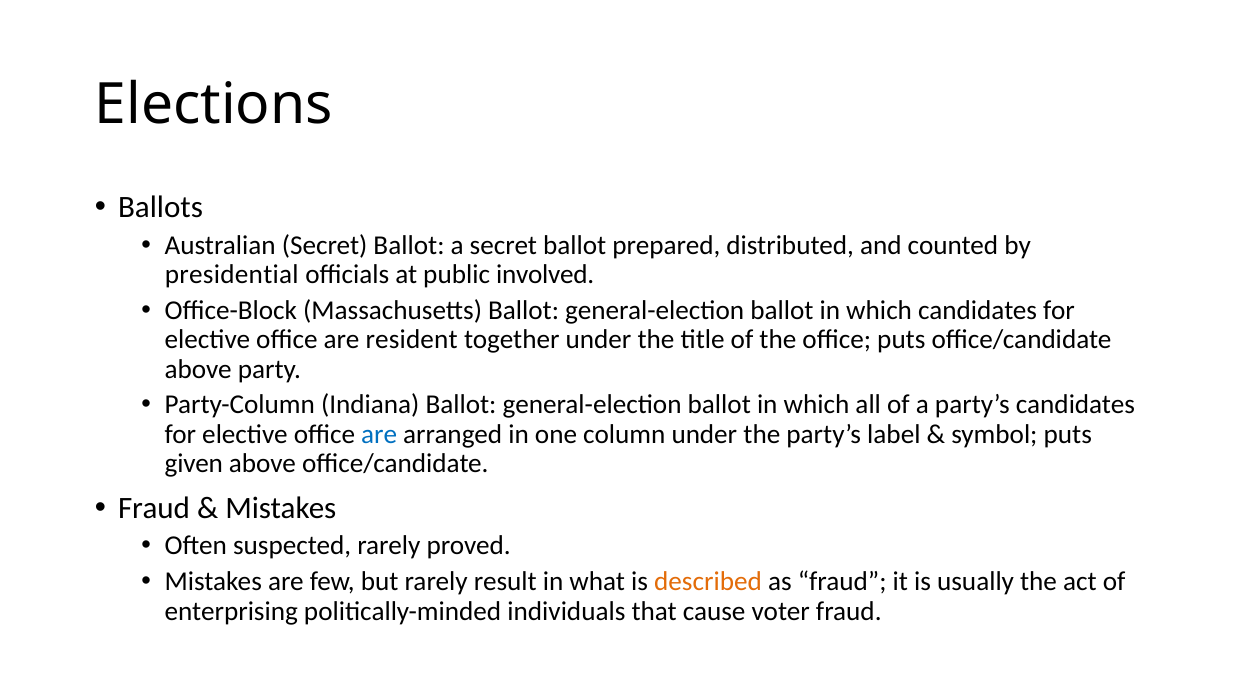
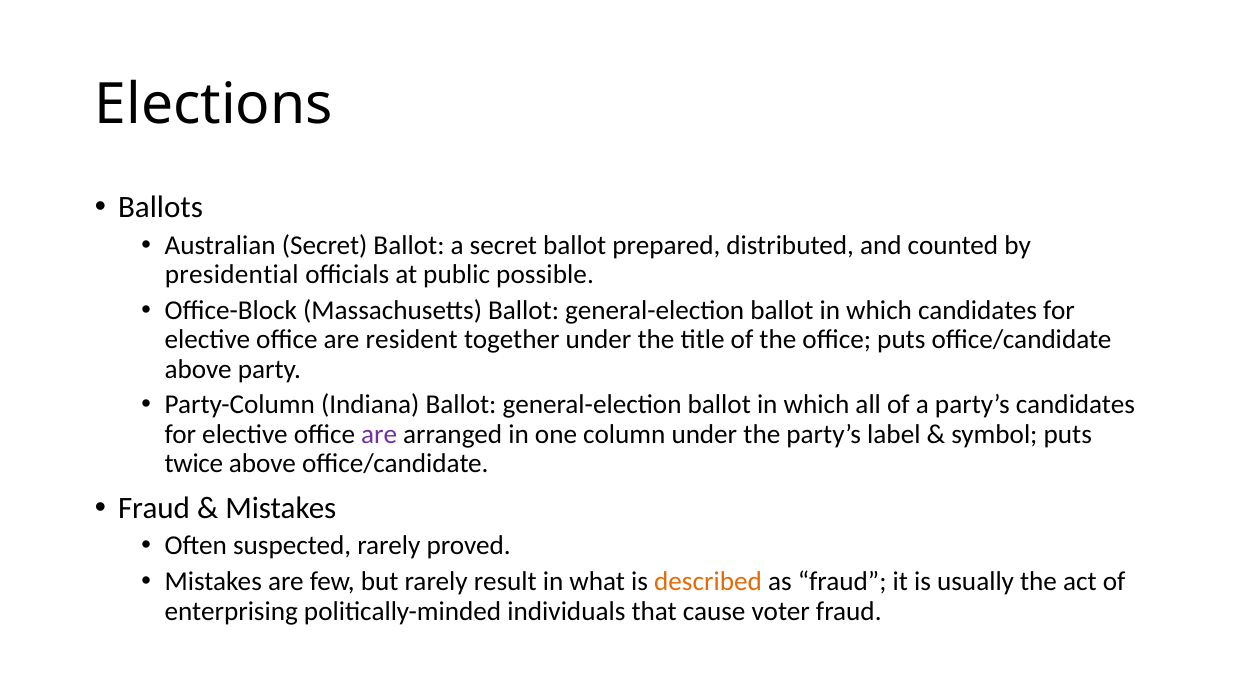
involved: involved -> possible (545, 275)
are colour: blue -> purple (379, 434)
given: given -> twice (194, 464)
